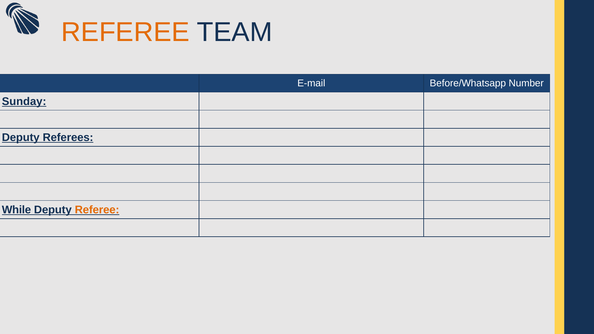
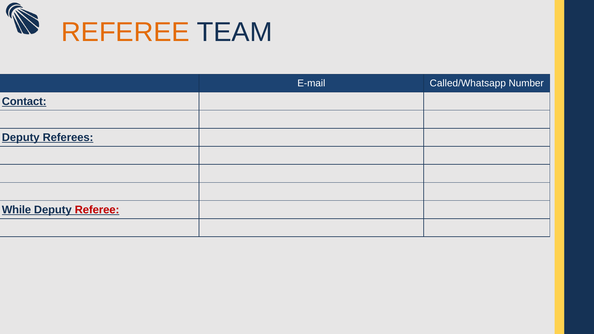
Before/Whatsapp: Before/Whatsapp -> Called/Whatsapp (468, 83)
Sunday: Sunday -> Contact (24, 101)
Referee colour: orange -> red (97, 210)
